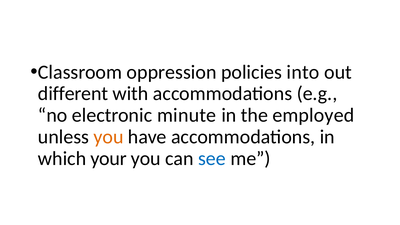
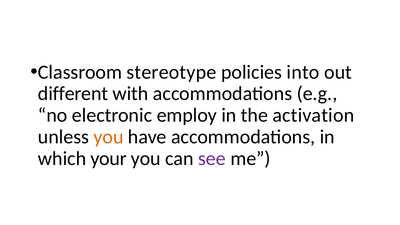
oppression: oppression -> stereotype (171, 72)
minute: minute -> employ (187, 115)
employed: employed -> activation (313, 115)
see colour: blue -> purple (212, 158)
